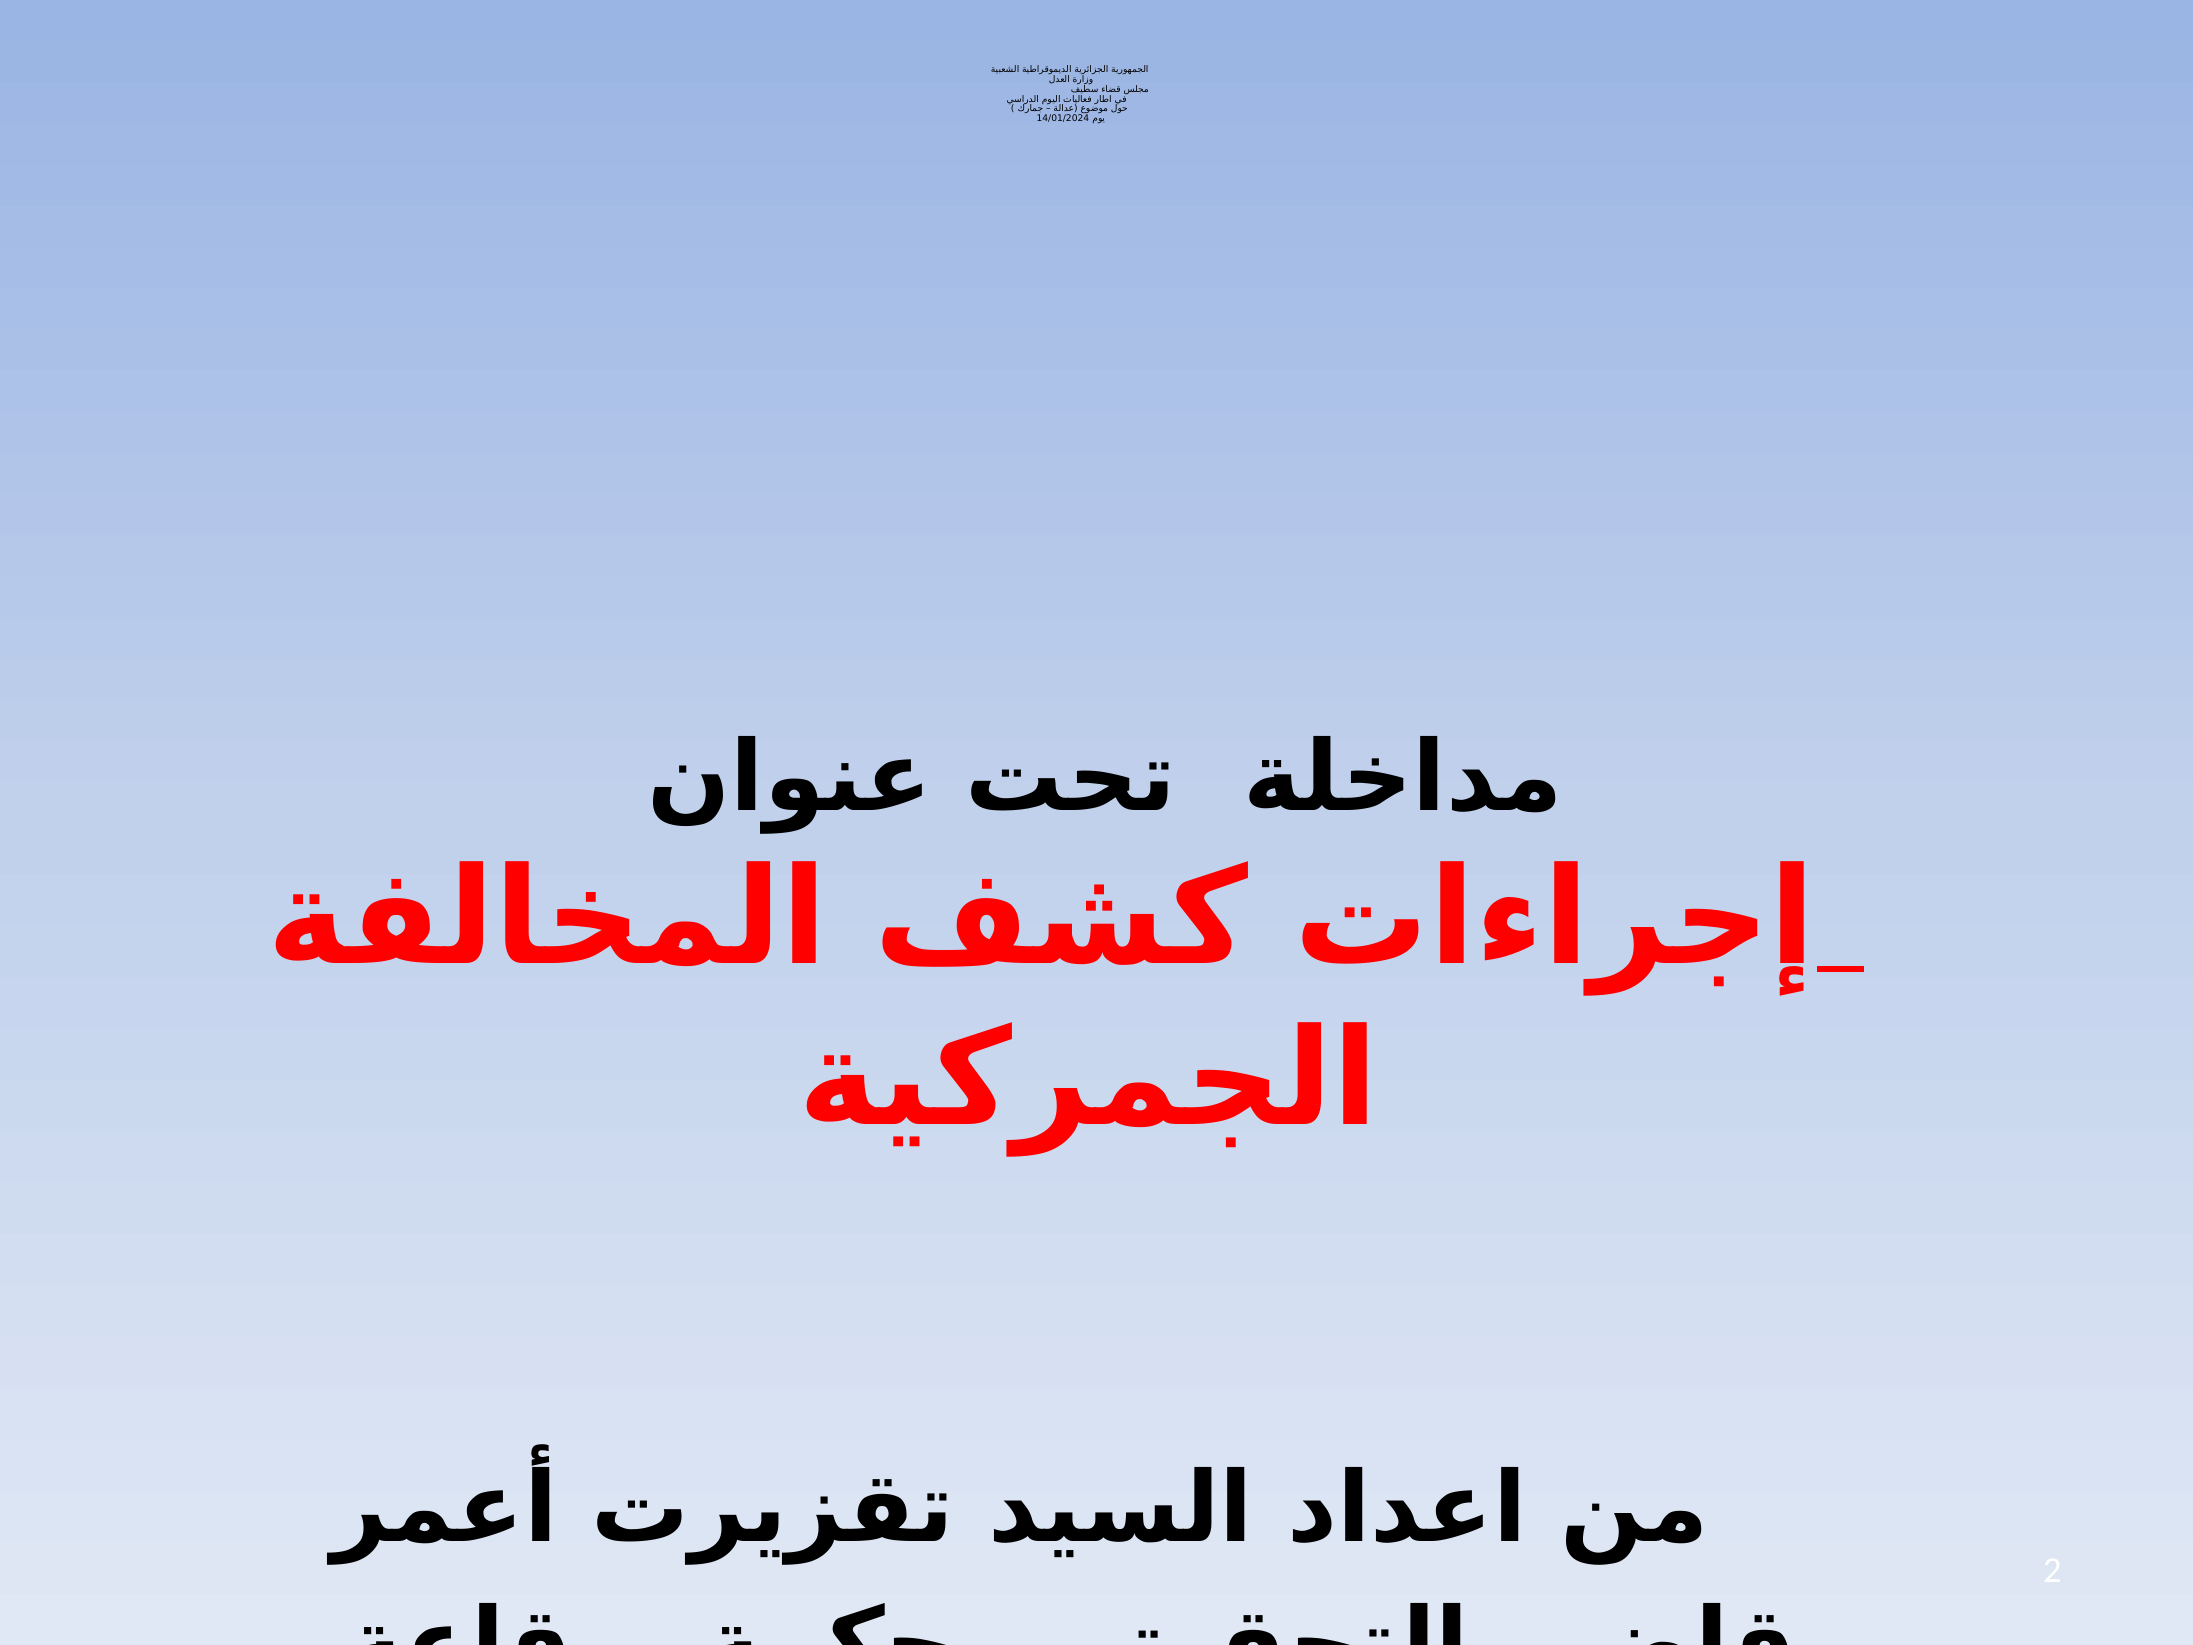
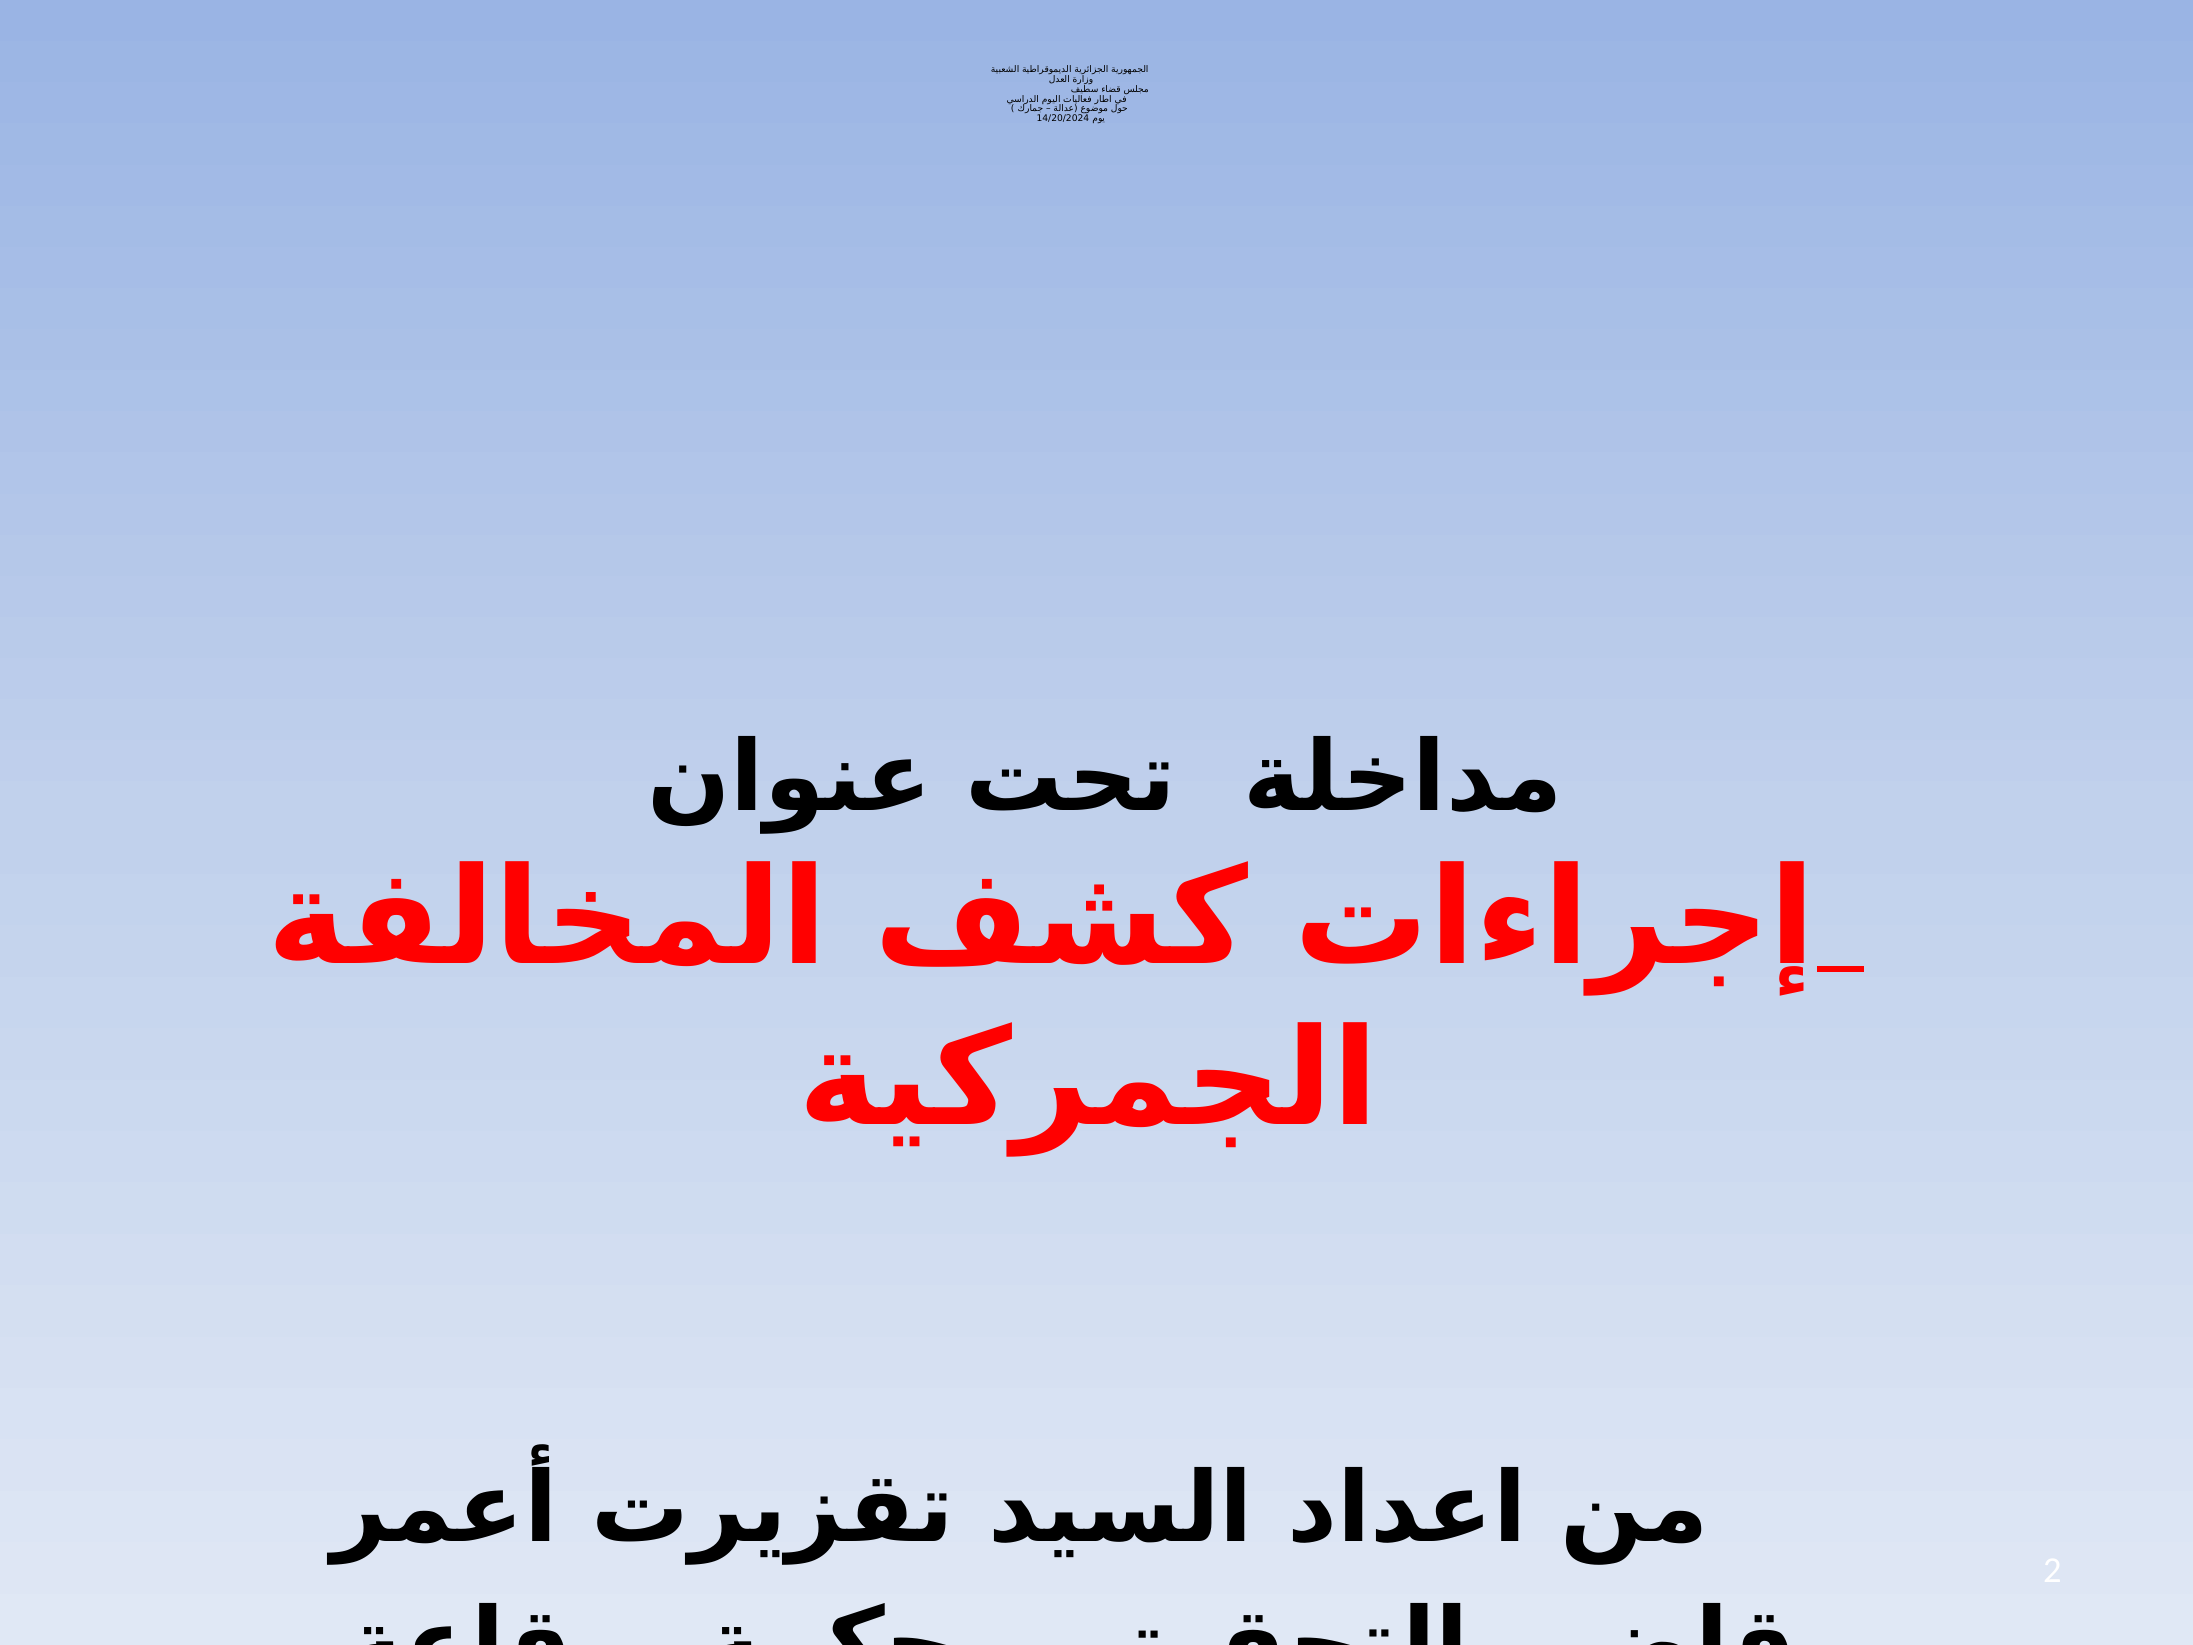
14/01/2024: 14/01/2024 -> 14/20/2024 (1063, 119)
